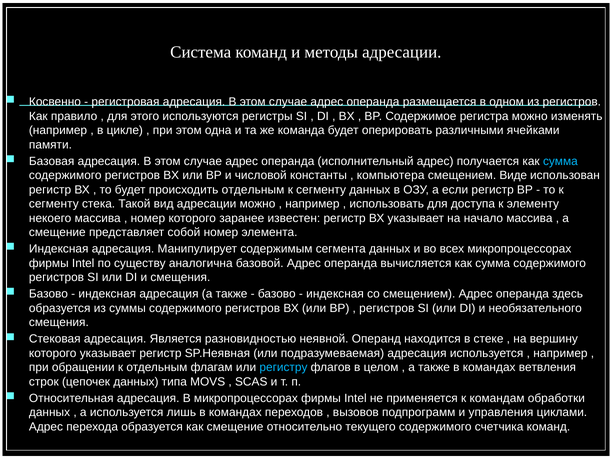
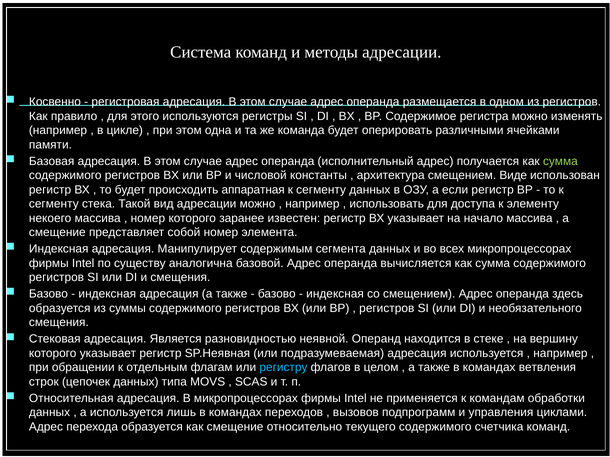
сумма colour: light blue -> light green (560, 161)
компьютера: компьютера -> архитектура (391, 176)
происходить отдельным: отдельным -> аппаратная (253, 190)
